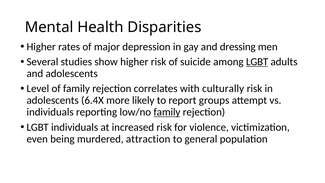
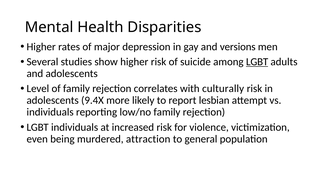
dressing: dressing -> versions (238, 47)
6.4X: 6.4X -> 9.4X (92, 100)
groups: groups -> lesbian (214, 100)
family underline: present -> none (167, 112)
